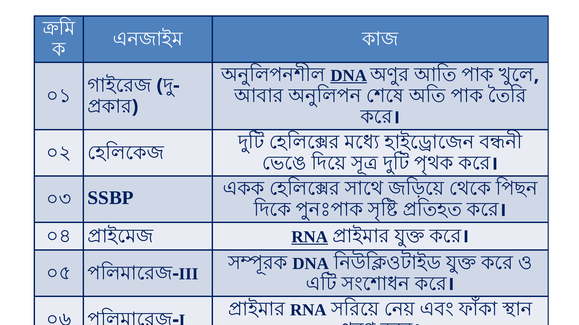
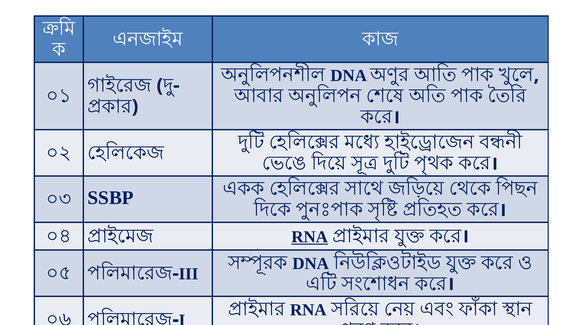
DNA underline: present -> none (349, 76)
